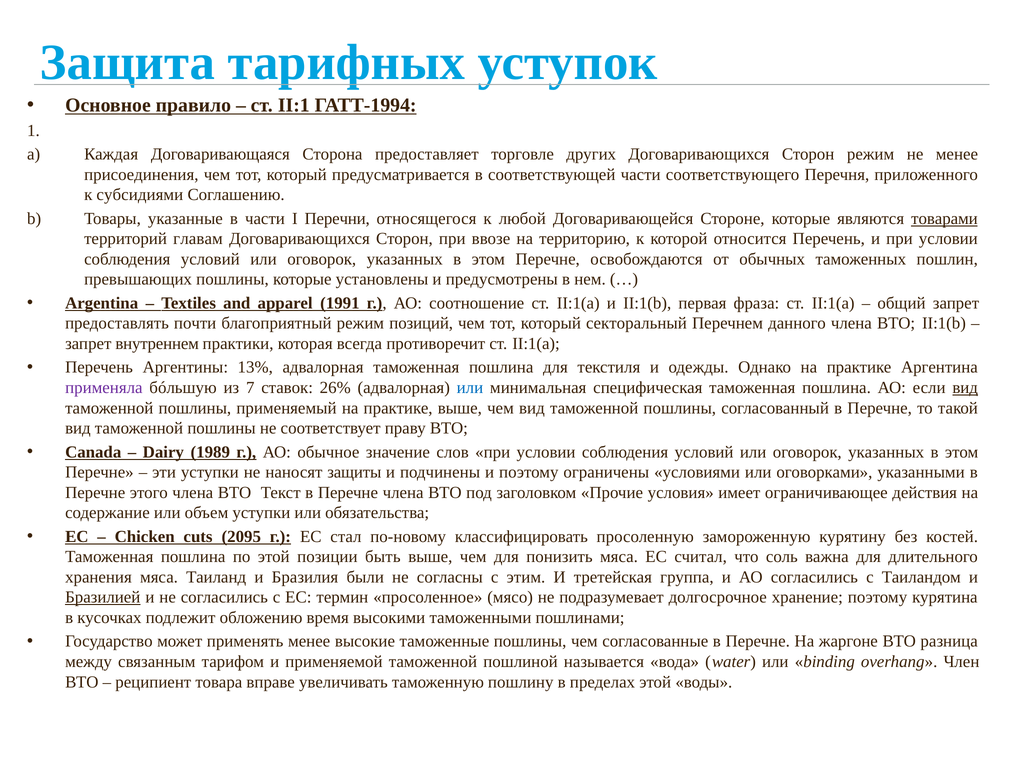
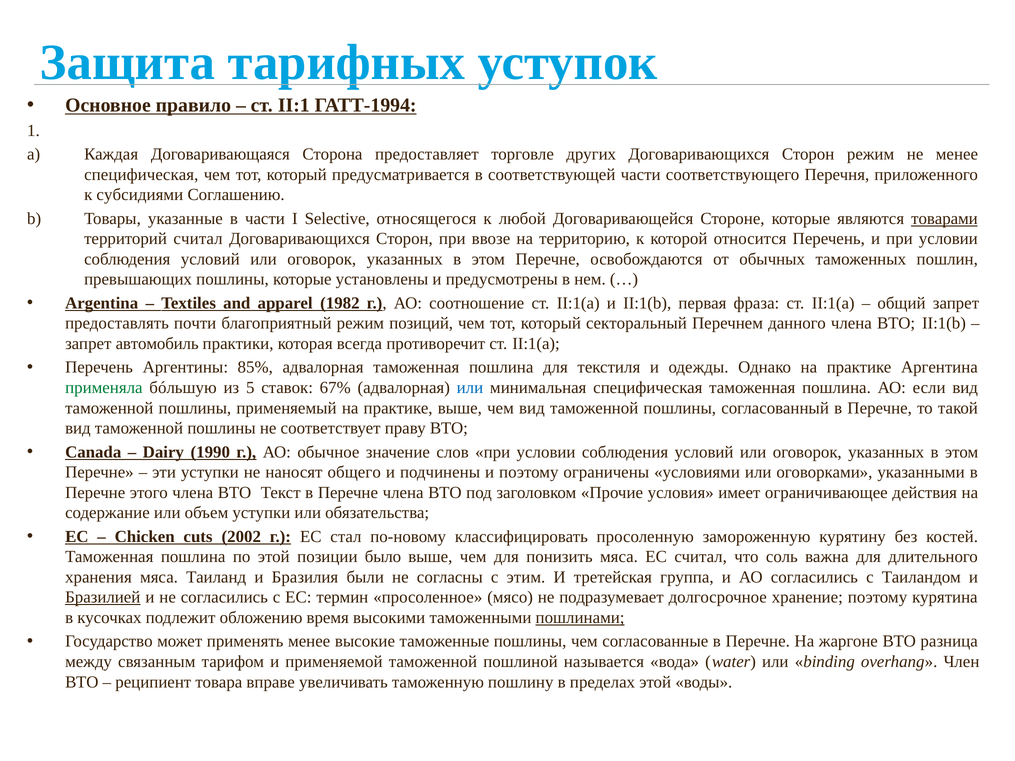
присоединения: присоединения -> специфическая (141, 175)
Перечни: Перечни -> Selective (337, 219)
территорий главам: главам -> считал (198, 239)
1991: 1991 -> 1982 (340, 303)
внутреннем: внутреннем -> автомобиль (157, 344)
13%: 13% -> 85% (255, 367)
применяла colour: purple -> green (104, 388)
7: 7 -> 5 (250, 388)
26%: 26% -> 67% (335, 388)
вид underline: present -> none (965, 388)
1989: 1989 -> 1990 (210, 452)
защиты: защиты -> общего (354, 472)
2095: 2095 -> 2002 (241, 537)
быть: быть -> было (383, 557)
пошлинами underline: none -> present (580, 618)
